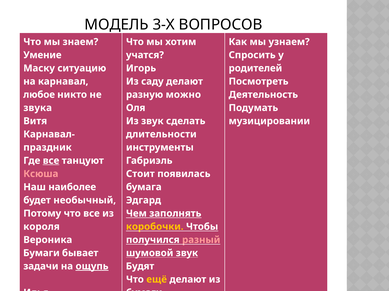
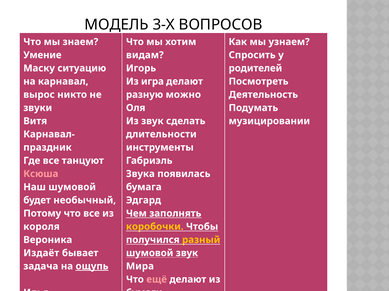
учатся: учатся -> видам (145, 55)
саду: саду -> игра (152, 82)
любое: любое -> вырос (39, 95)
звука: звука -> звуки (38, 108)
все underline: present -> none (51, 161)
Стоит: Стоит -> Звука (140, 174)
Наш наиболее: наиболее -> шумовой (72, 187)
разный colour: pink -> yellow (201, 240)
Бумаги: Бумаги -> Издаёт (41, 254)
задачи: задачи -> задача (41, 267)
Будят: Будят -> Мира (140, 267)
ещё colour: yellow -> pink (157, 280)
